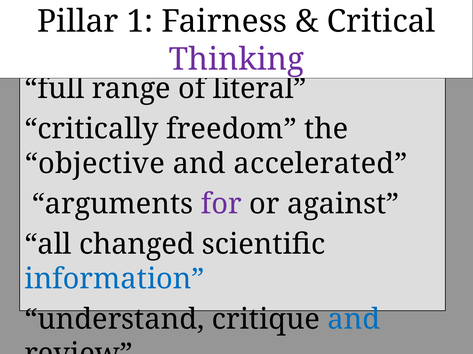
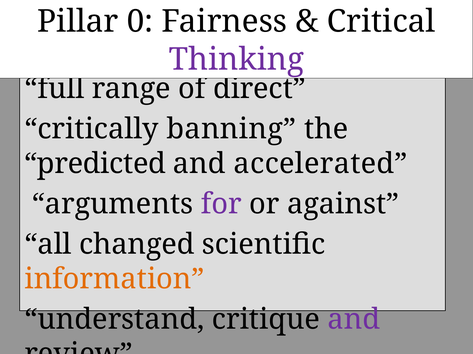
1: 1 -> 0 (140, 22)
literal: literal -> direct (259, 89)
freedom: freedom -> banning (231, 129)
objective: objective -> predicted (95, 164)
information colour: blue -> orange (115, 279)
and colour: blue -> purple (354, 320)
